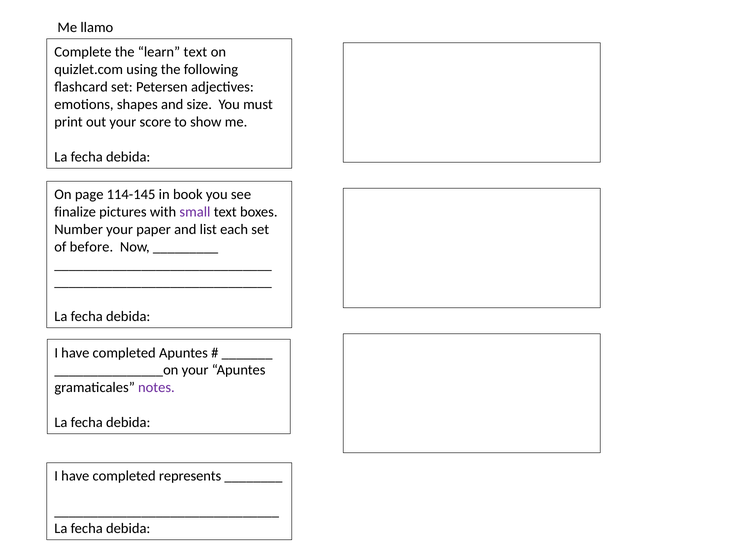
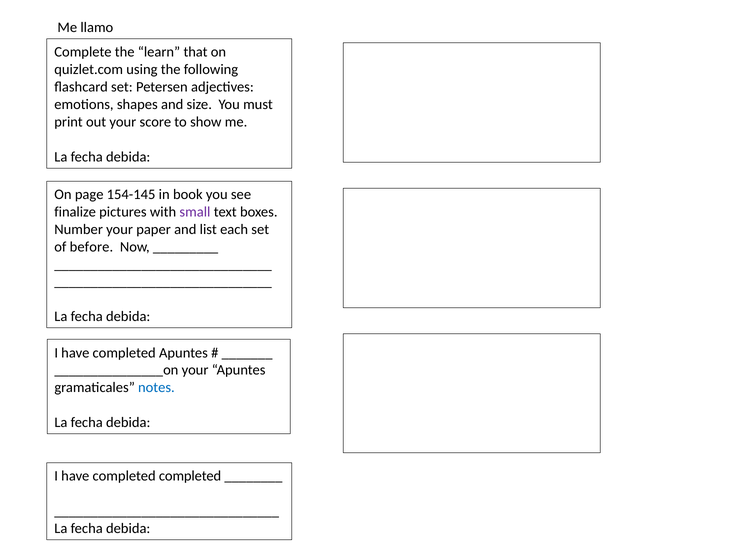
learn text: text -> that (196, 52)
114-145: 114-145 -> 154-145 (131, 195)
notes colour: purple -> blue (156, 388)
completed represents: represents -> completed (190, 476)
